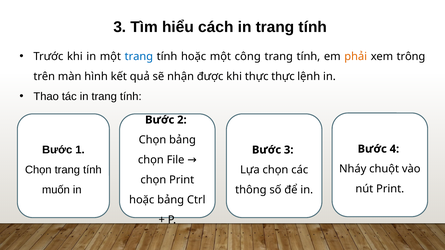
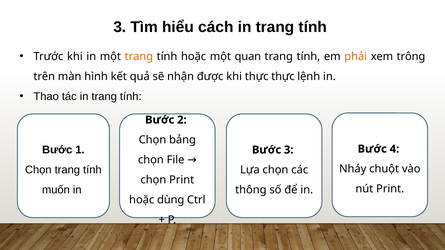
trang colour: blue -> orange (139, 57)
công: công -> quan (248, 57)
hoặc bảng: bảng -> dùng (171, 200)
